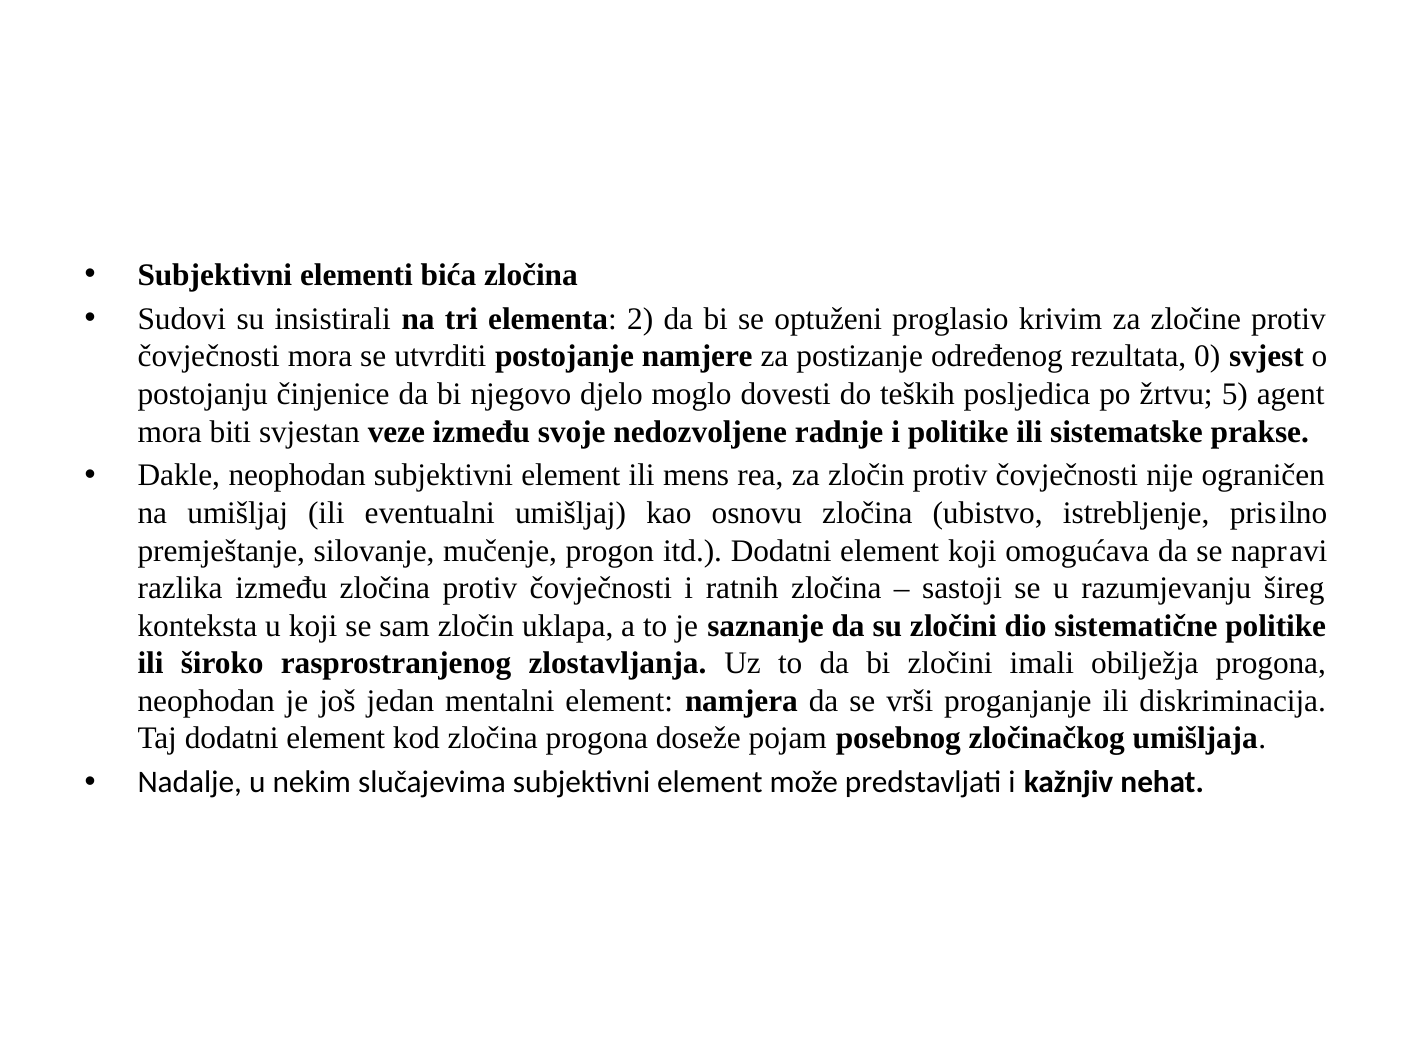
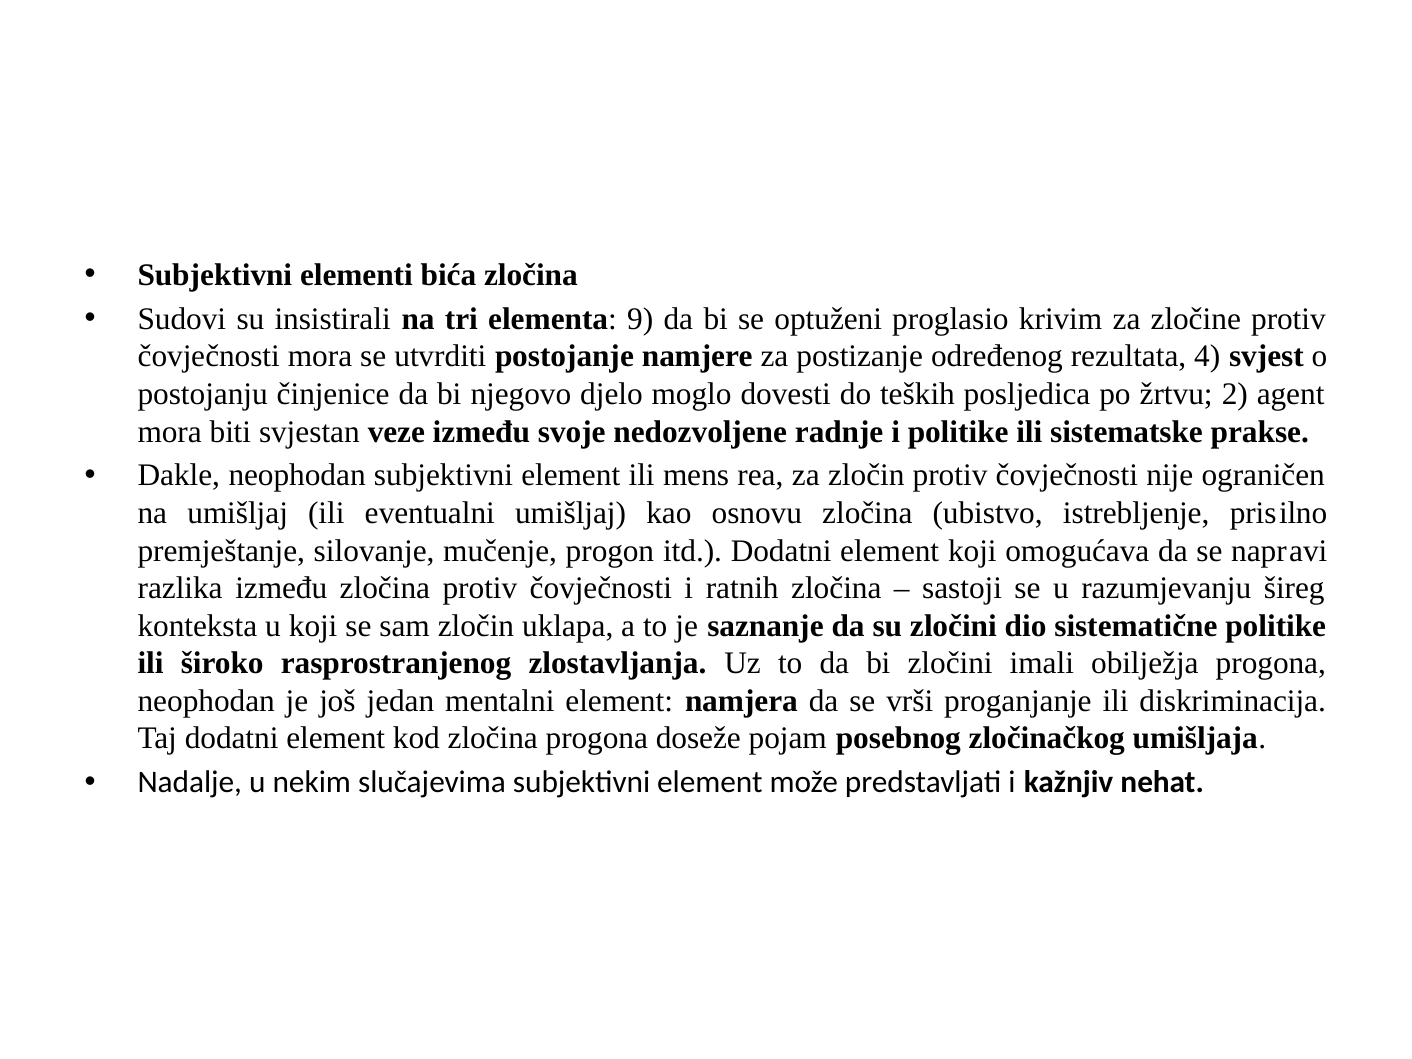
2: 2 -> 9 (640, 319)
0: 0 -> 4 (1207, 357)
5: 5 -> 2 (1235, 394)
